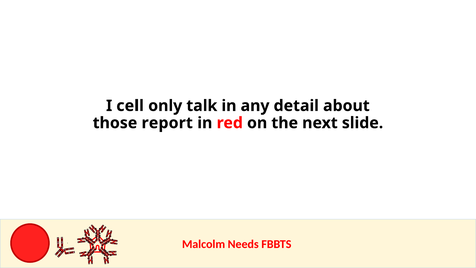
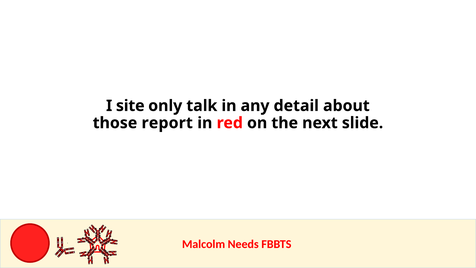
cell: cell -> site (130, 106)
